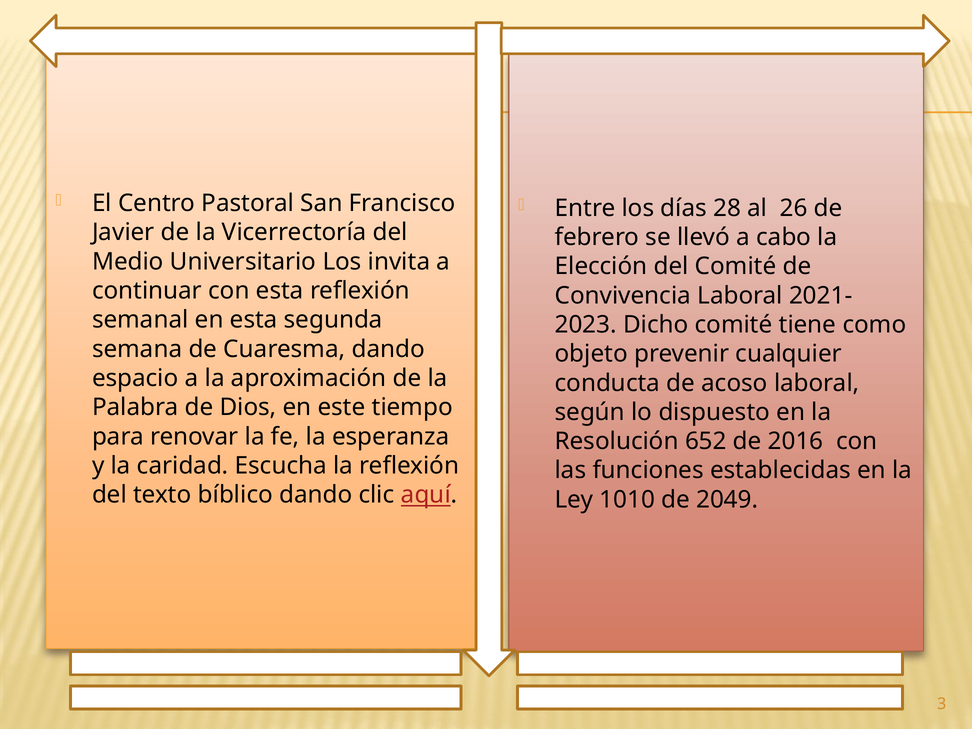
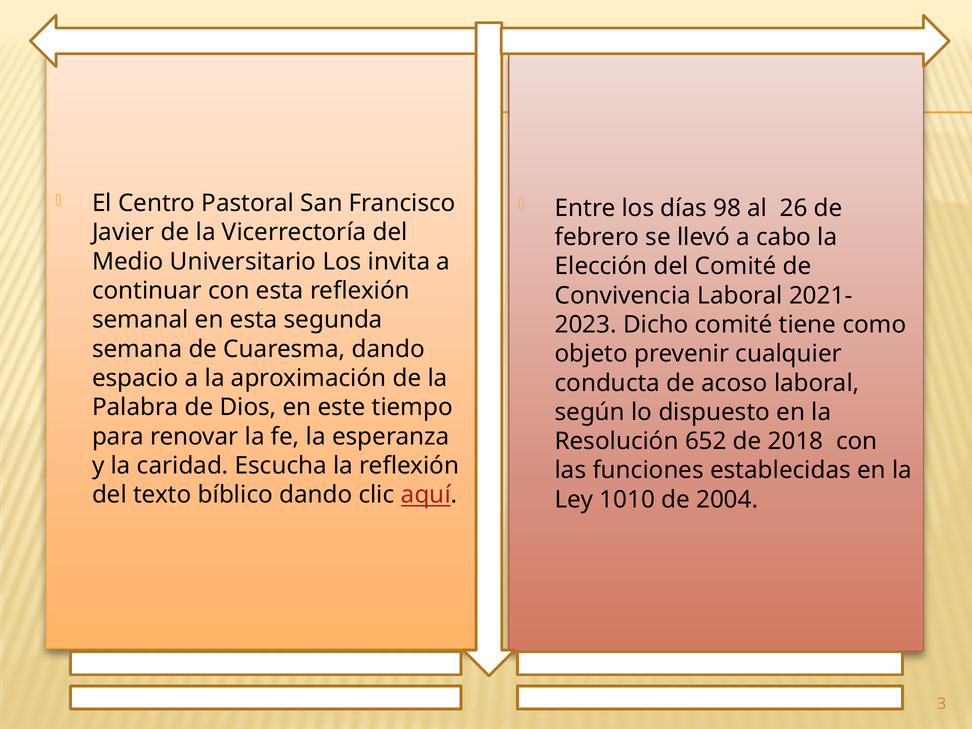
28: 28 -> 98 (727, 208)
2016: 2016 -> 2018 (796, 441)
2049: 2049 -> 2004 (727, 500)
